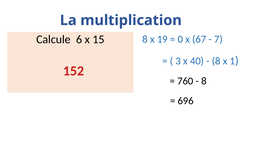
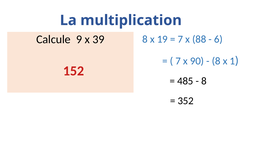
6: 6 -> 9 (79, 39)
15: 15 -> 39 (98, 39)
0: 0 -> 7 (180, 39)
67: 67 -> 88 (199, 39)
7: 7 -> 6 (218, 39)
3: 3 -> 7 (178, 61)
40: 40 -> 90 (197, 61)
760: 760 -> 485 (185, 81)
696: 696 -> 352 (186, 101)
